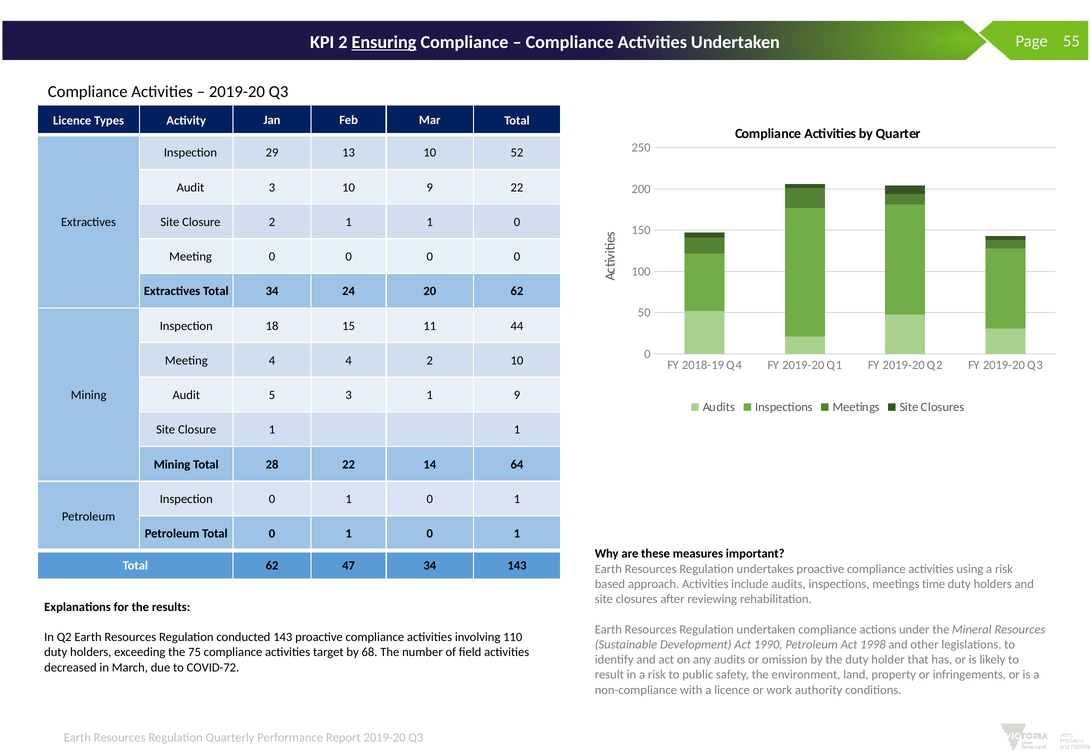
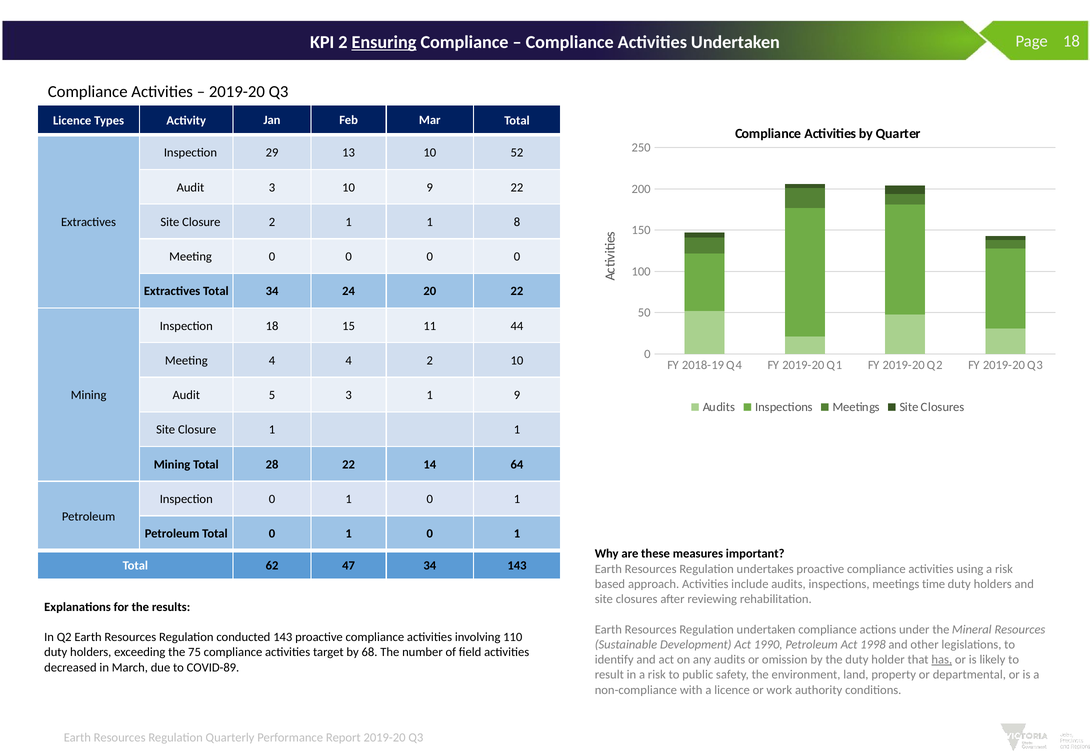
Page 55: 55 -> 18 (1071, 41)
1 1 0: 0 -> 8 (517, 222)
20 62: 62 -> 22 (517, 292)
has underline: none -> present (942, 660)
COVID-72: COVID-72 -> COVID-89 (213, 668)
infringements: infringements -> departmental (969, 675)
